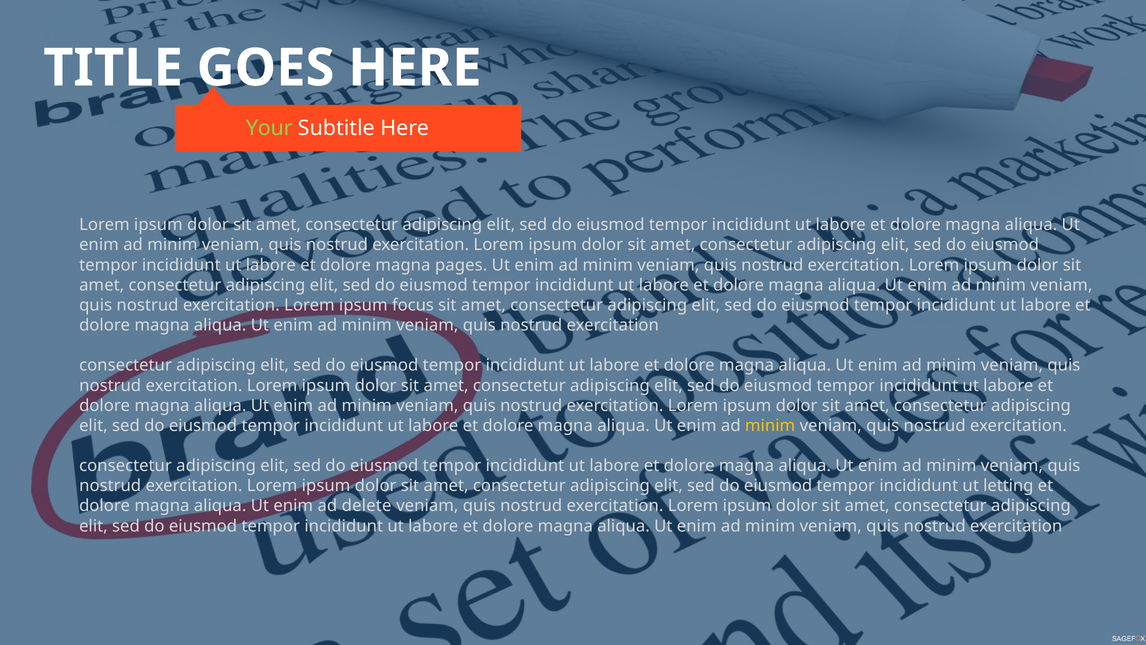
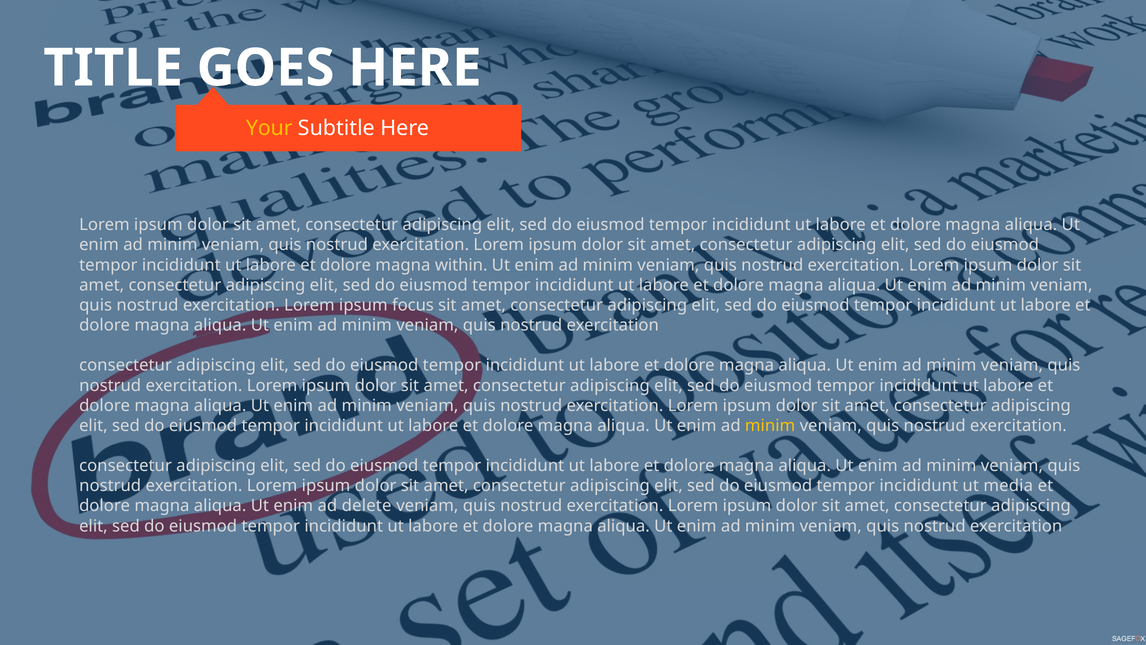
Your colour: light green -> yellow (269, 128)
pages: pages -> within (461, 265)
letting: letting -> media (1008, 486)
